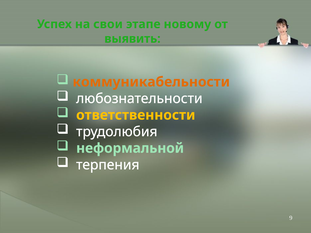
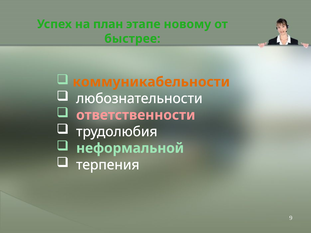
свои: свои -> план (108, 24)
выявить: выявить -> быстрее (132, 39)
ответственности colour: yellow -> pink (136, 115)
